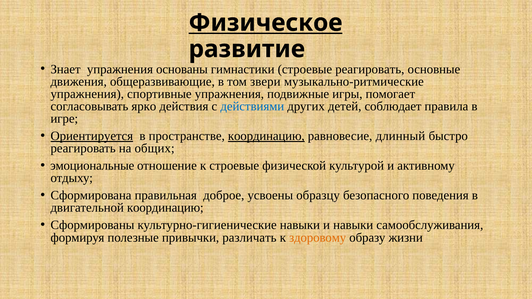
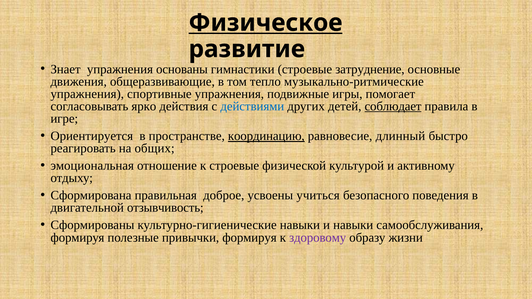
строевые реагировать: реагировать -> затруднение (370, 69)
звери: звери -> тепло (265, 82)
соблюдает underline: none -> present (393, 106)
Ориентируется underline: present -> none (92, 136)
эмоциональные: эмоциональные -> эмоциональная (92, 166)
образцу: образцу -> учиться (318, 196)
двигательной координацию: координацию -> отзывчивость (165, 208)
привычки различать: различать -> формируя (249, 238)
здоровому colour: orange -> purple (318, 238)
